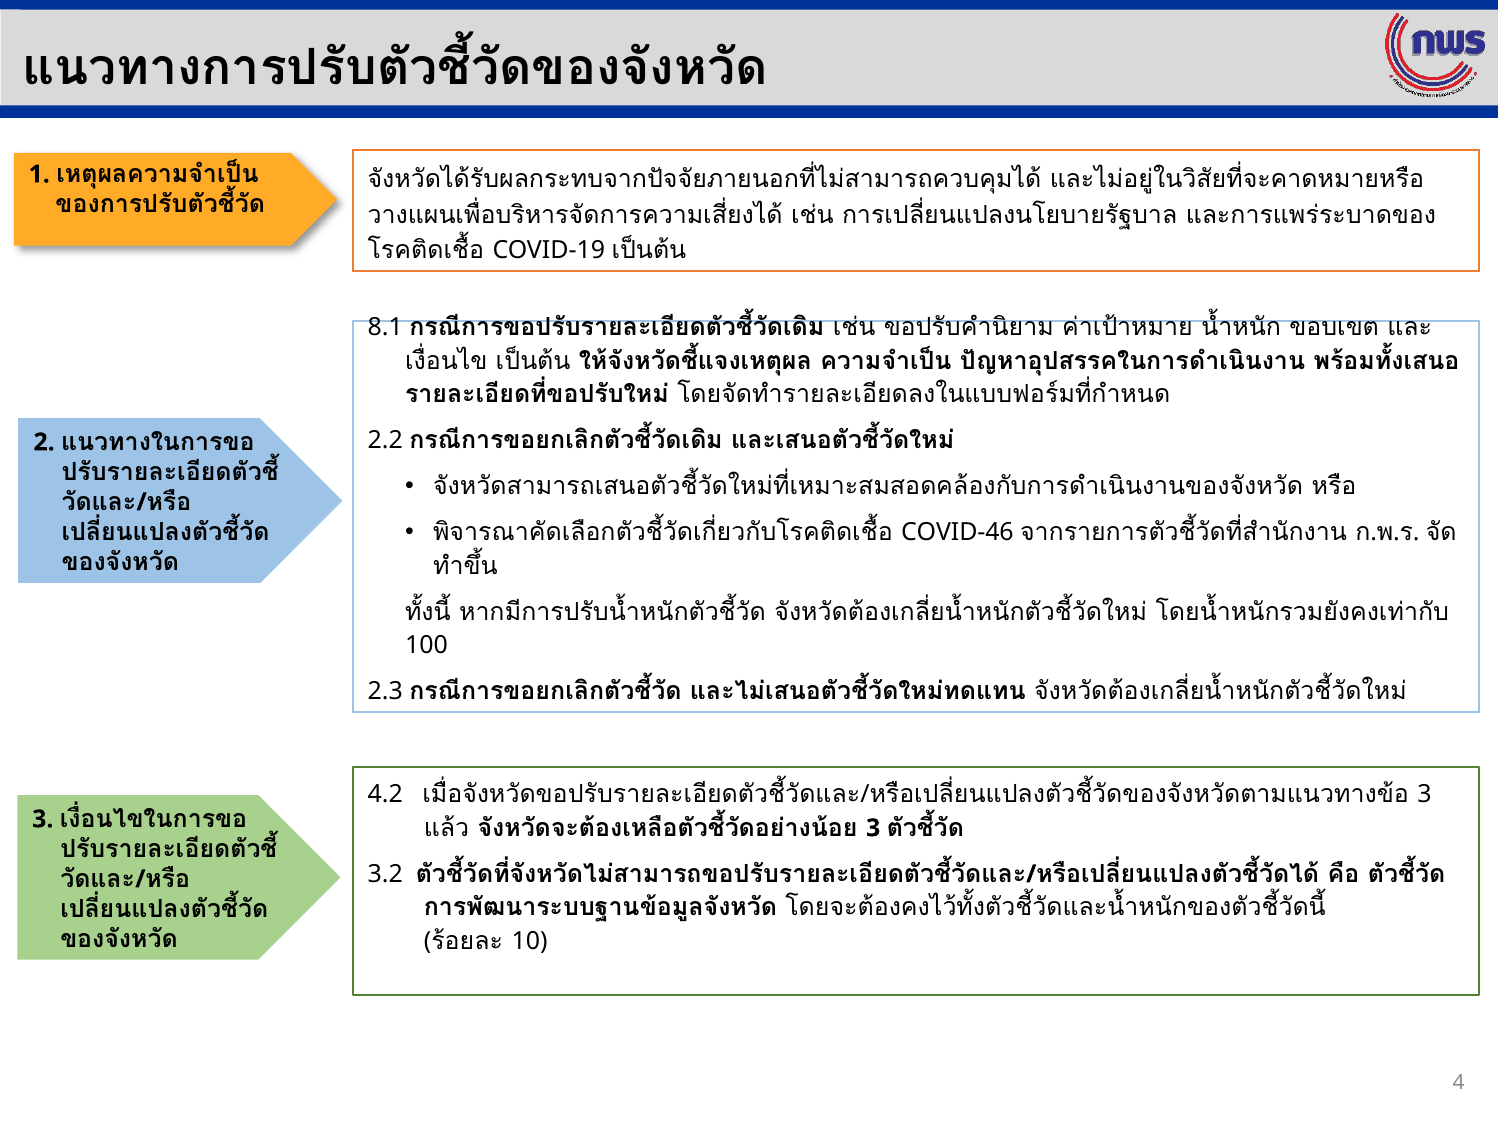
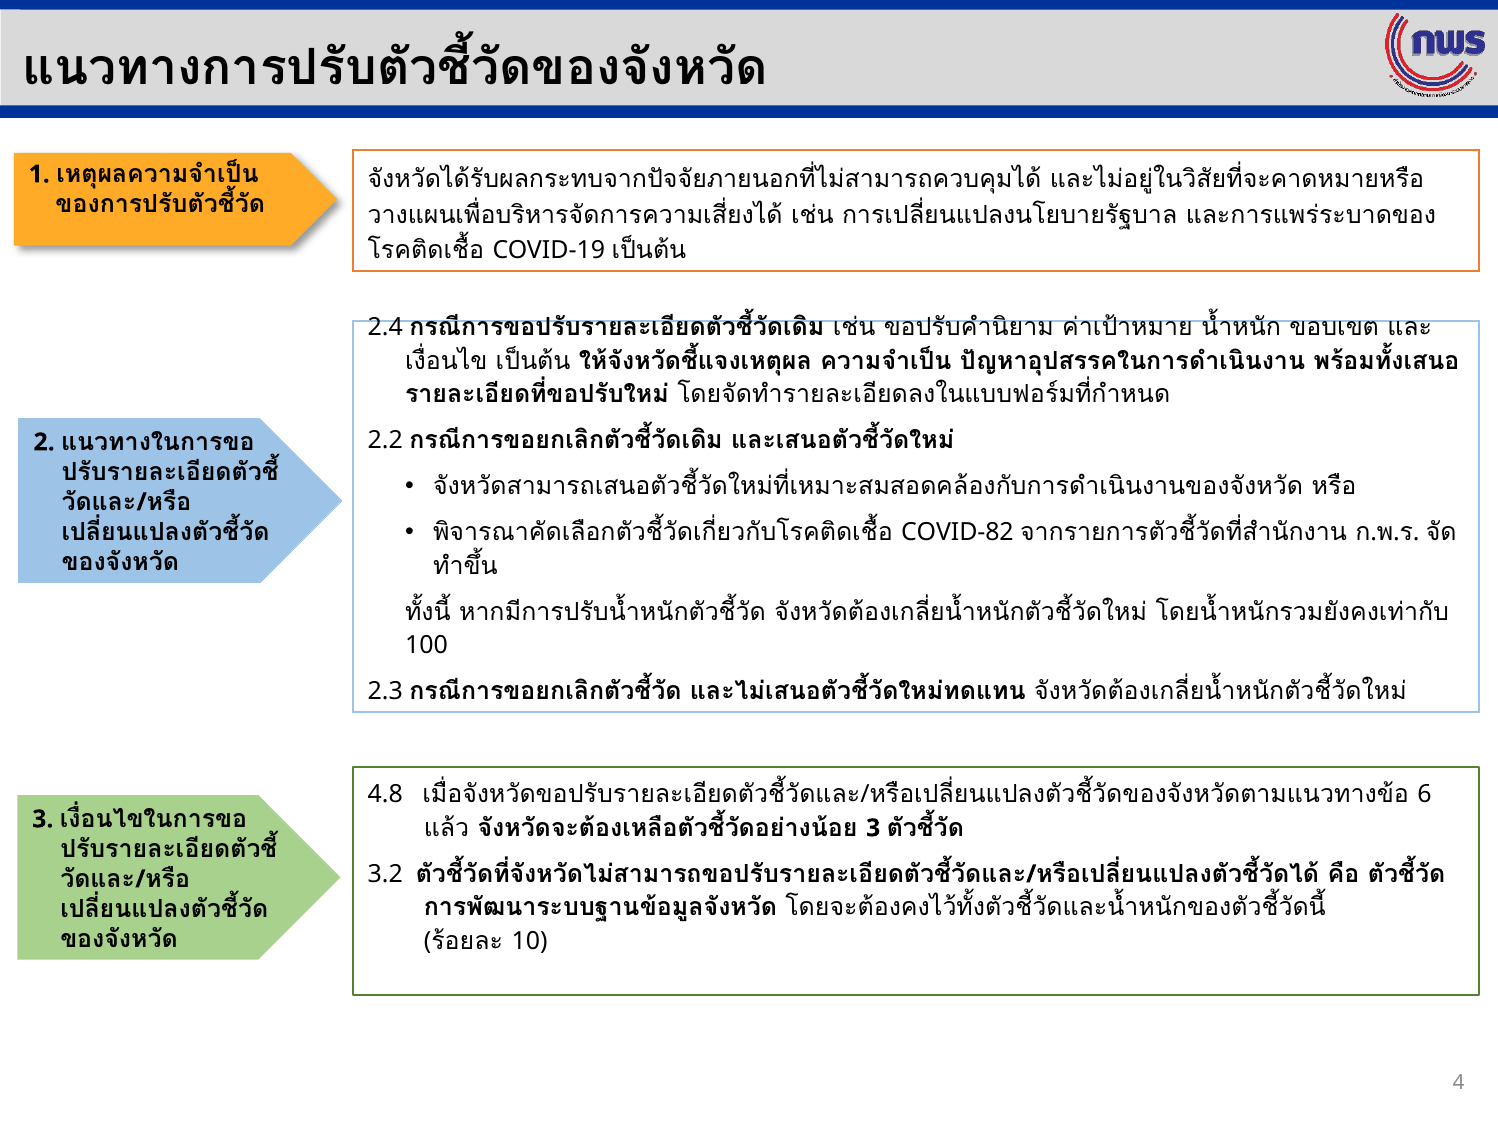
8.1: 8.1 -> 2.4 (385, 327)
COVID-46: COVID-46 -> COVID-82 (957, 532)
4.2: 4.2 -> 4.8 (385, 794)
3: 3 -> 6 (1424, 794)
